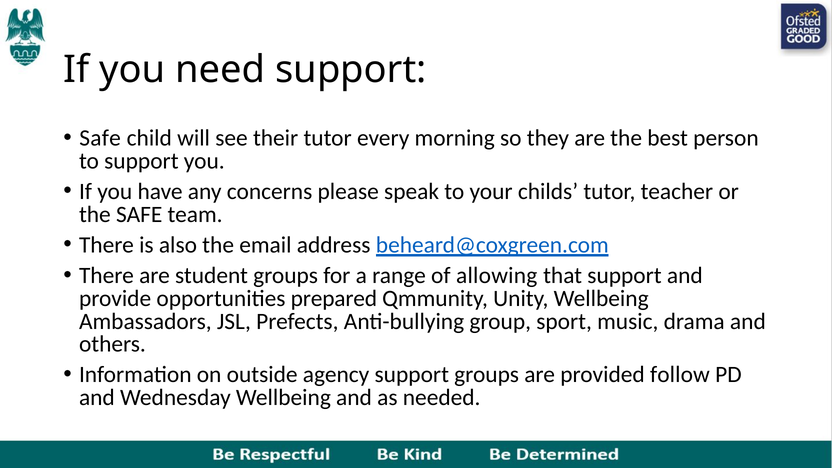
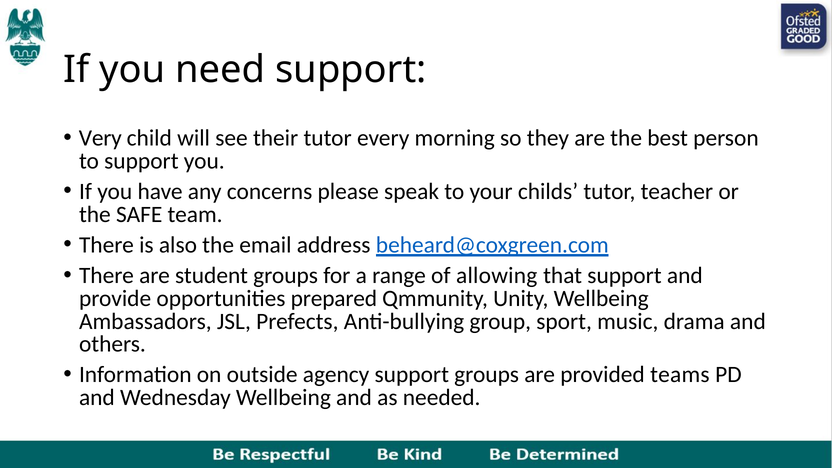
Safe: Safe -> Very (100, 138)
follow: follow -> teams (680, 375)
